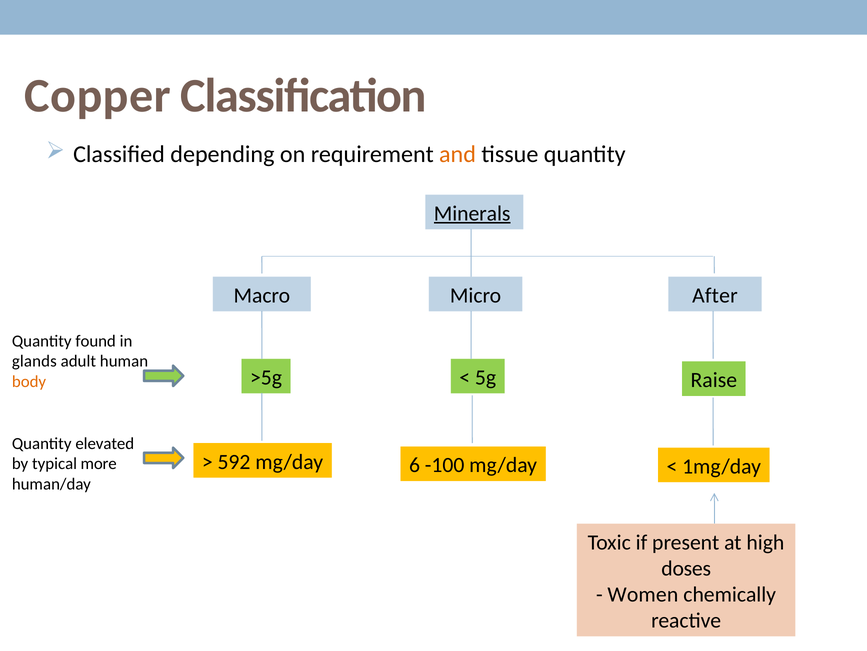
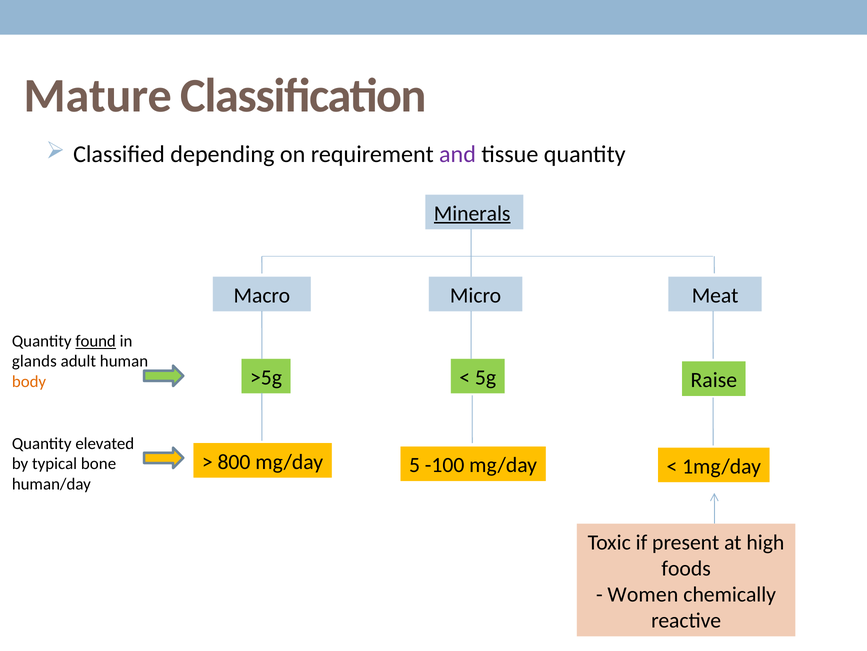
Copper: Copper -> Mature (98, 96)
and colour: orange -> purple (457, 154)
After: After -> Meat (715, 295)
found underline: none -> present (96, 341)
592: 592 -> 800 (234, 461)
6: 6 -> 5 (415, 465)
more: more -> bone (99, 463)
doses: doses -> foods (686, 568)
